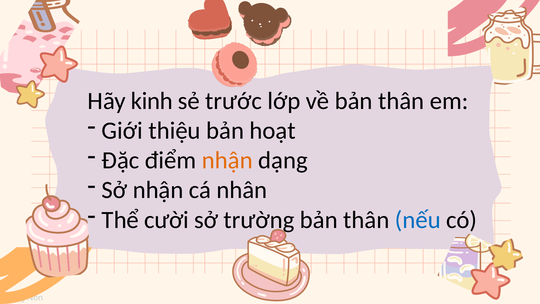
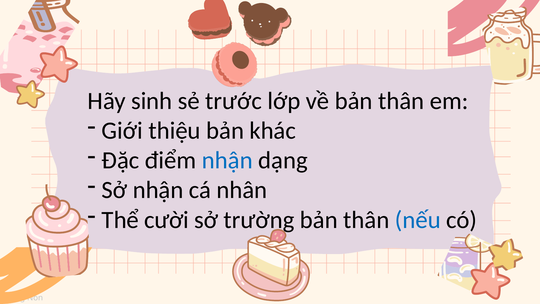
kinh: kinh -> sinh (152, 101)
hoạt: hoạt -> khác (273, 131)
nhận colour: orange -> blue (227, 160)
